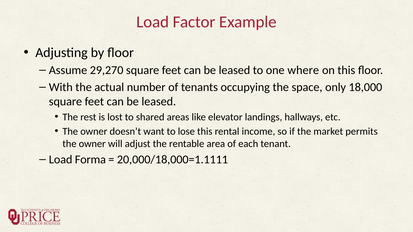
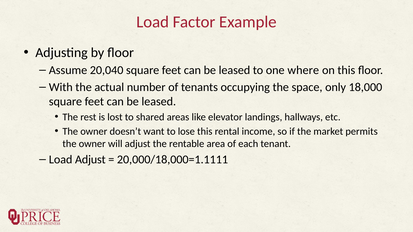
29,270: 29,270 -> 20,040 (107, 70)
Load Forma: Forma -> Adjust (90, 160)
